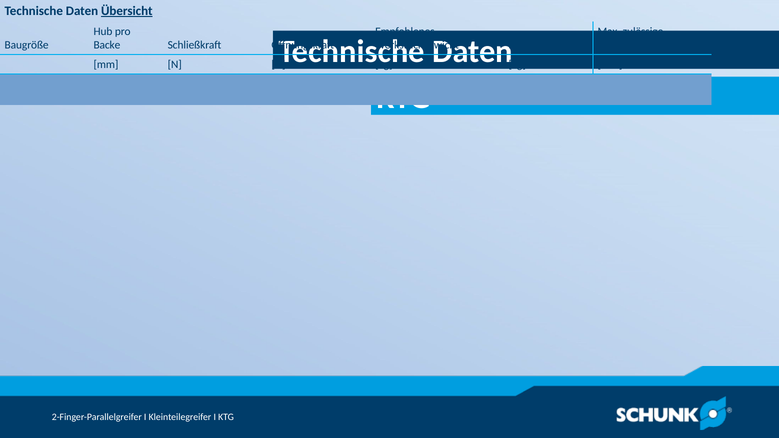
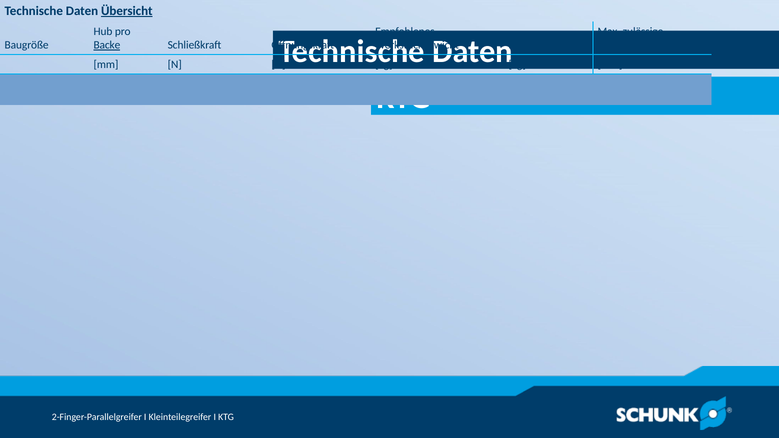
Backe underline: none -> present (107, 45)
